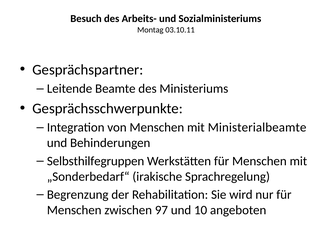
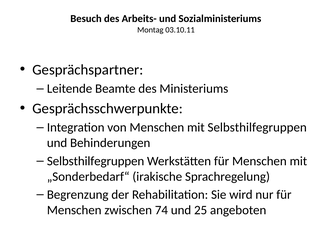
mit Ministerialbeamte: Ministerialbeamte -> Selbsthilfegruppen (257, 127)
97: 97 -> 74 (161, 210)
10: 10 -> 25 (201, 210)
